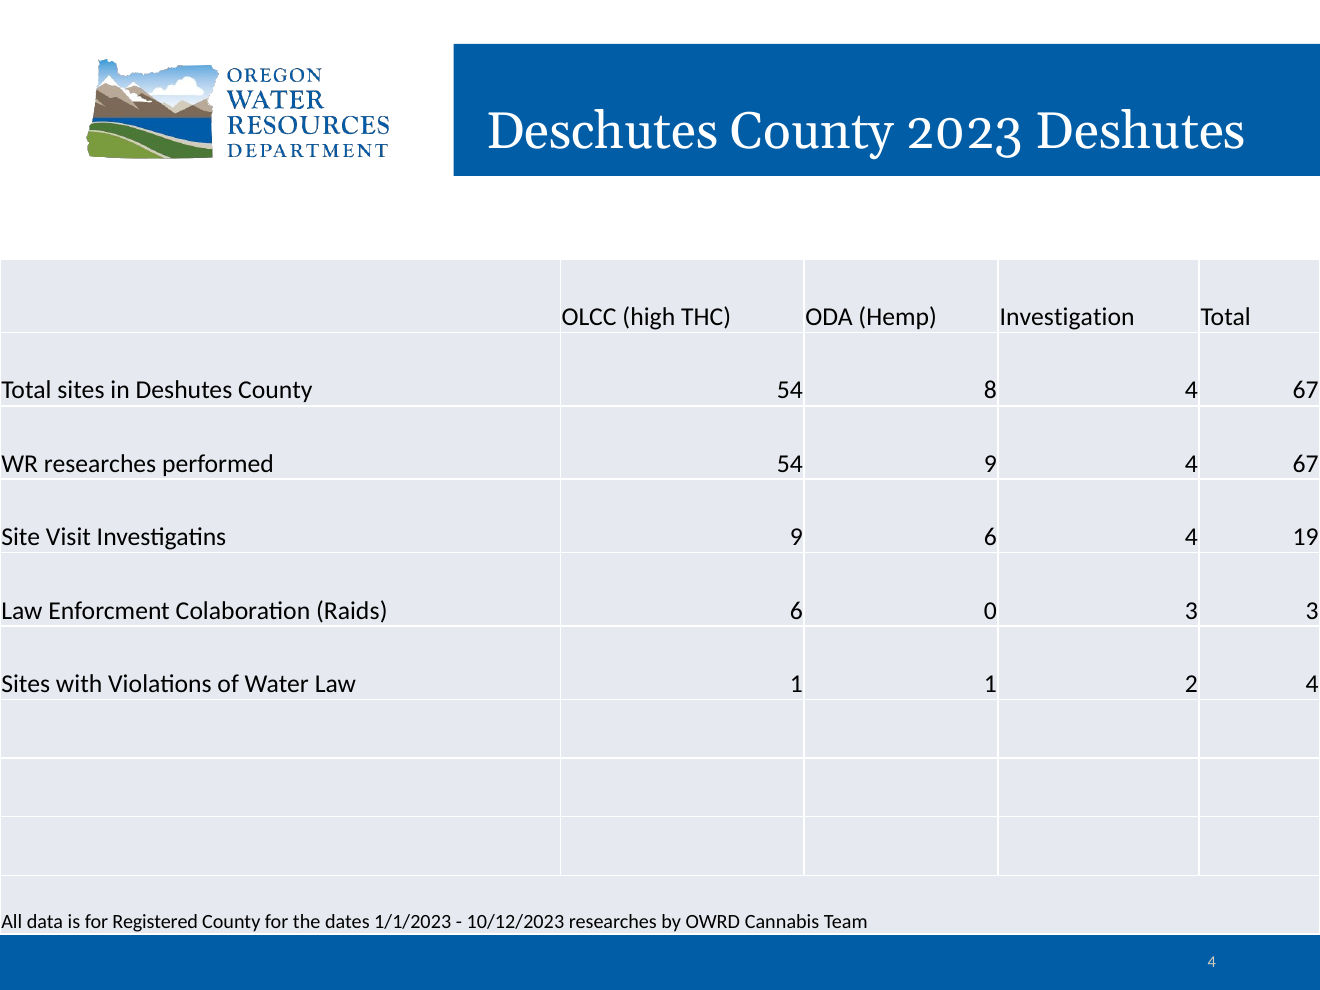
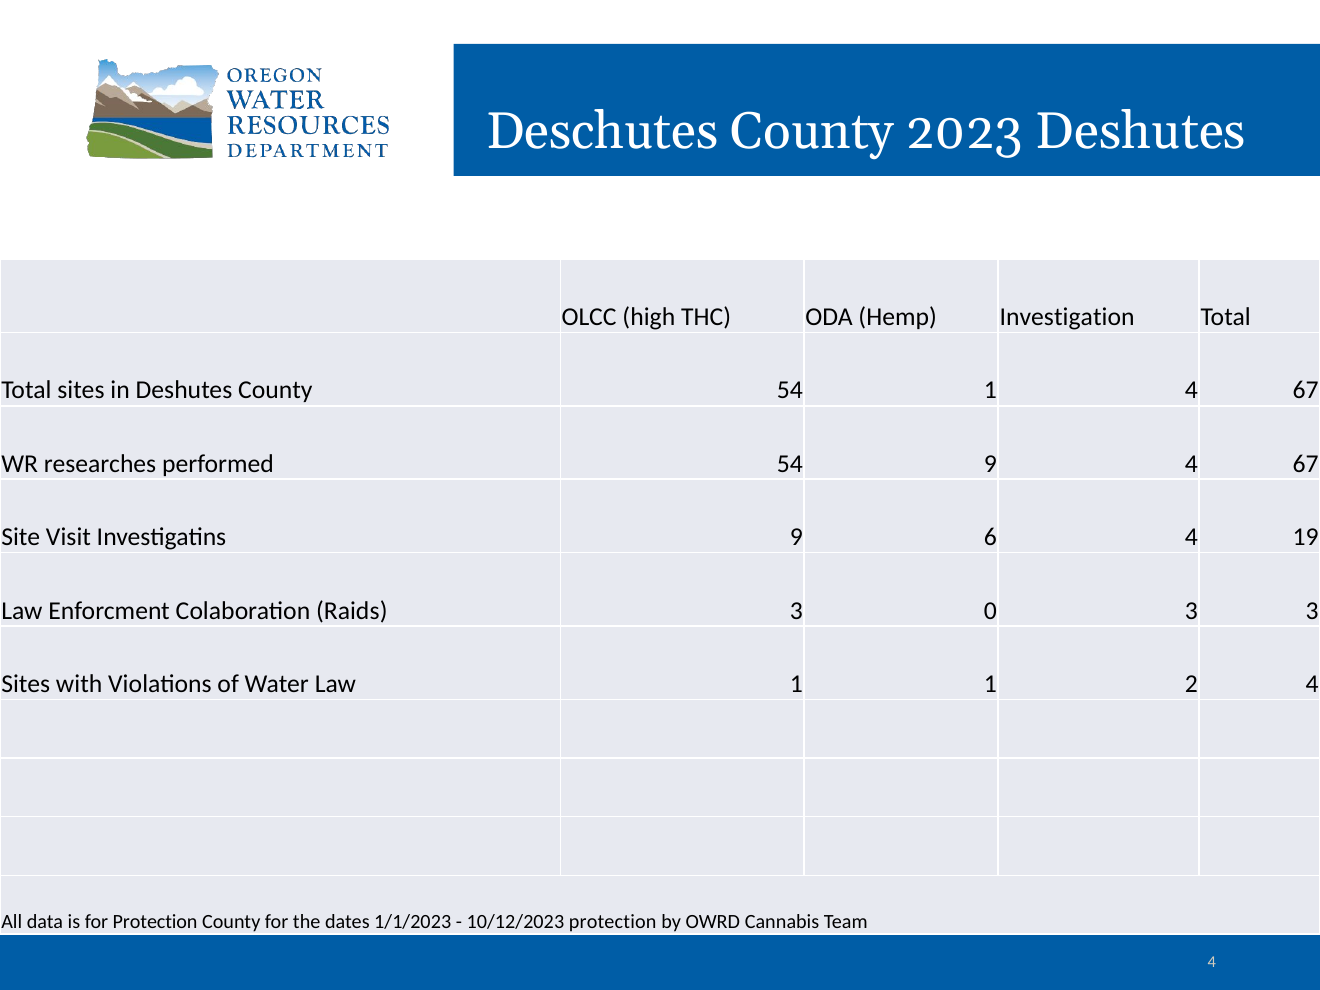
54 8: 8 -> 1 (990, 390)
Raids 6: 6 -> 3 (796, 611)
for Registered: Registered -> Protection (155, 922)
10/12/2023 researches: researches -> protection (613, 922)
